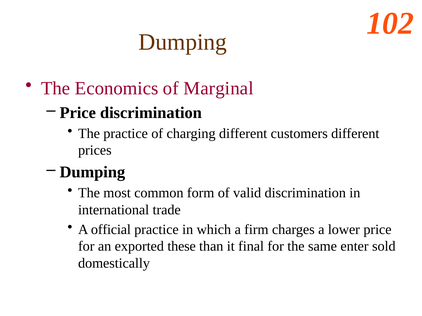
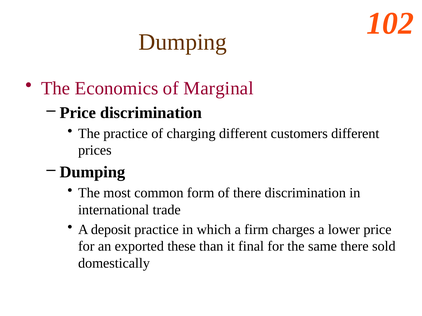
of valid: valid -> there (247, 193)
official: official -> deposit (111, 230)
same enter: enter -> there (355, 247)
